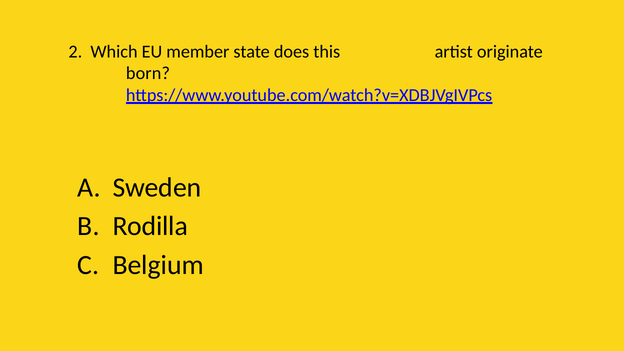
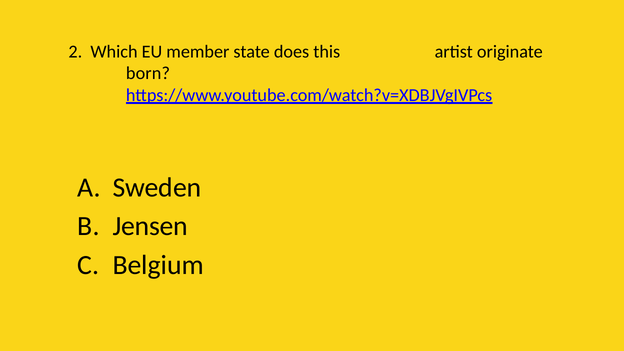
Rodilla: Rodilla -> Jensen (150, 226)
